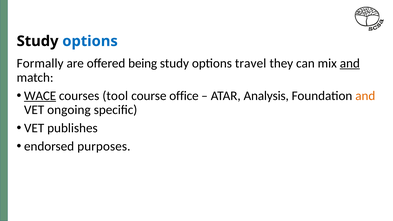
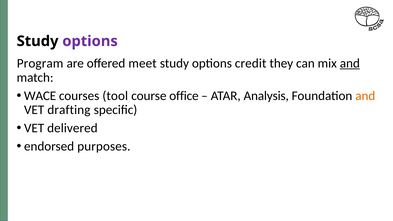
options colour: blue -> purple (90, 41)
Formally: Formally -> Program (40, 63)
being: being -> meet (143, 63)
travel: travel -> credit (251, 63)
WACE underline: present -> none (40, 96)
ongoing: ongoing -> drafting (69, 110)
publishes: publishes -> delivered (72, 128)
